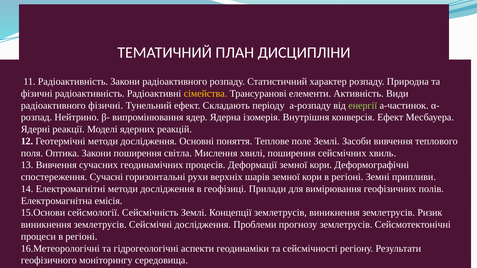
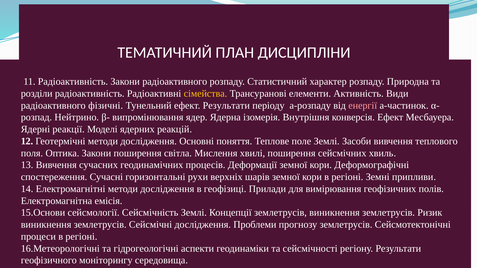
фізичні: фізичні -> розділи (37, 94)
ефект Складають: Складають -> Результати (226, 106)
енергії colour: light green -> pink (363, 106)
